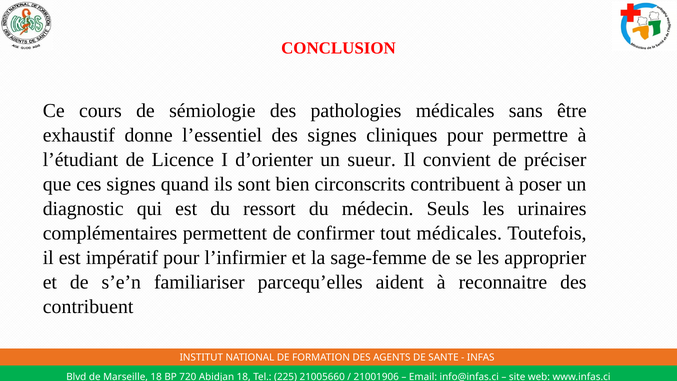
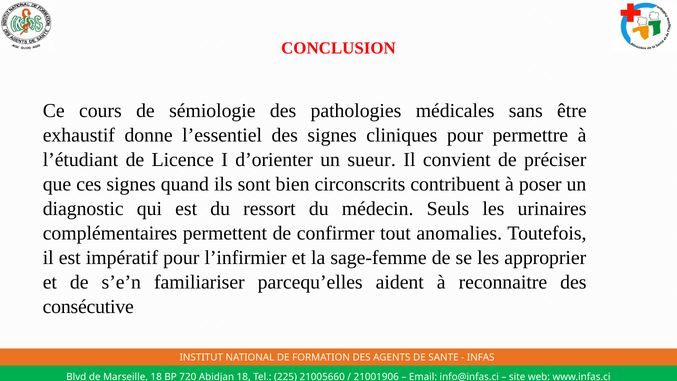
tout médicales: médicales -> anomalies (459, 233)
contribuent: contribuent -> consécutive (88, 307)
